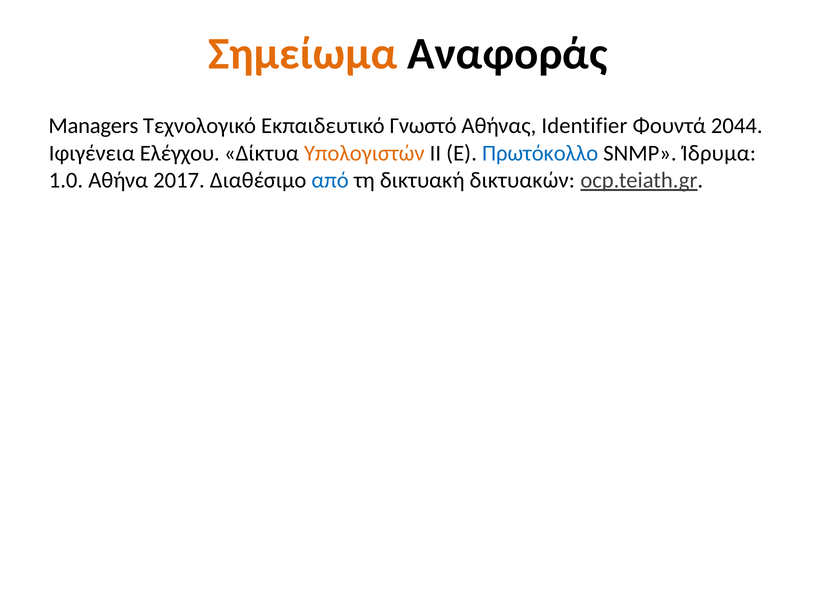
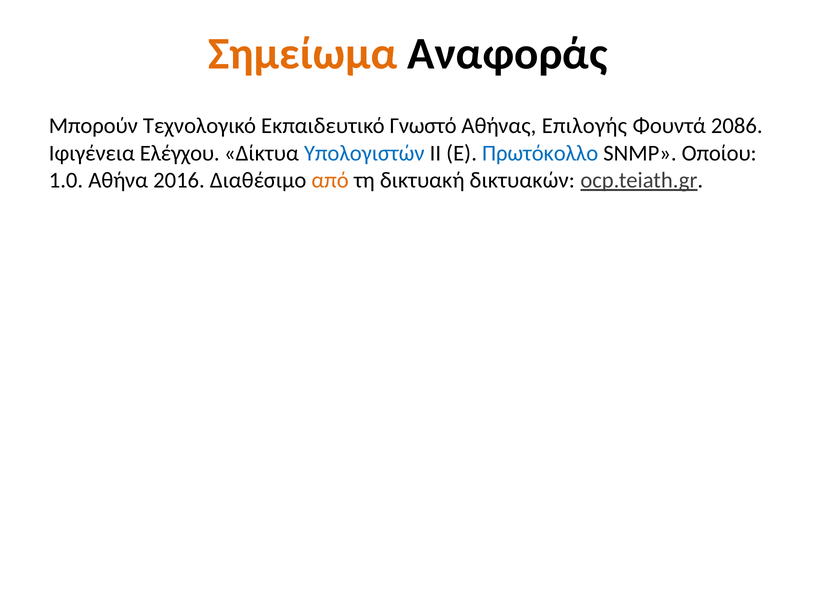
Managers: Managers -> Μπορούν (93, 126)
Identifier: Identifier -> Επιλογής (584, 126)
2044: 2044 -> 2086 (737, 126)
Υπολογιστών colour: orange -> blue (364, 153)
Ίδρυμα: Ίδρυμα -> Οποίου (719, 153)
2017: 2017 -> 2016 (179, 180)
από colour: blue -> orange (330, 180)
